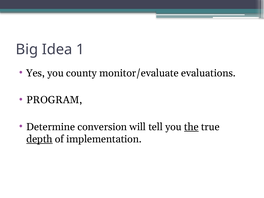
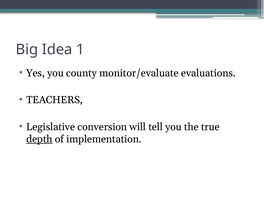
PROGRAM: PROGRAM -> TEACHERS (54, 100)
Determine: Determine -> Legislative (51, 127)
the underline: present -> none (191, 127)
